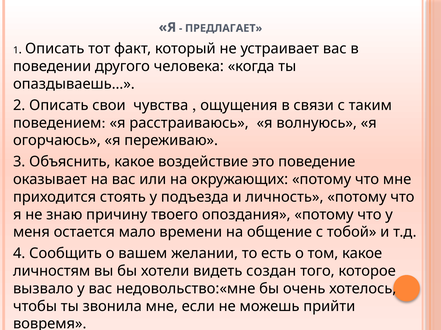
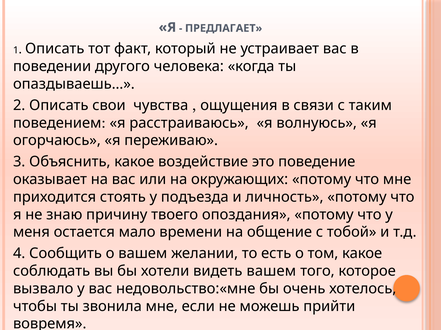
личностям: личностям -> соблюдать (52, 272)
видеть создан: создан -> вашем (271, 272)
